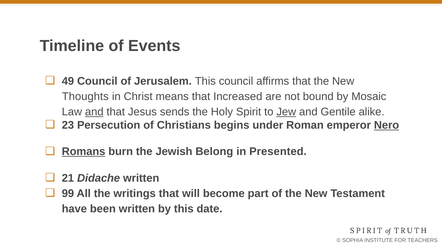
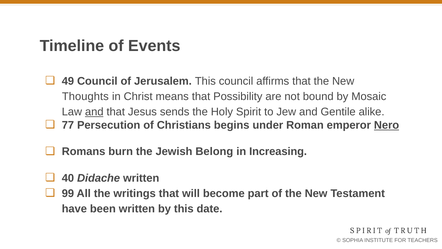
Increased: Increased -> Possibility (238, 96)
Jew underline: present -> none (286, 112)
23: 23 -> 77 (68, 125)
Romans underline: present -> none (84, 151)
Presented: Presented -> Increasing (278, 151)
21: 21 -> 40 (68, 178)
